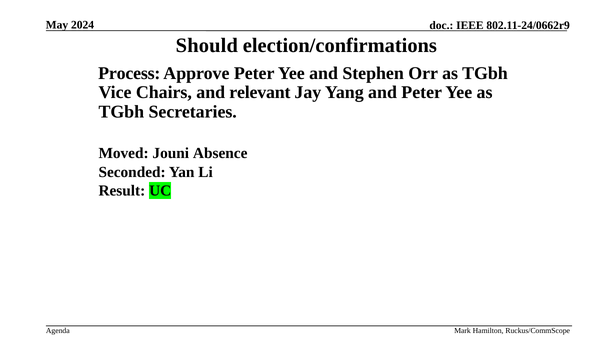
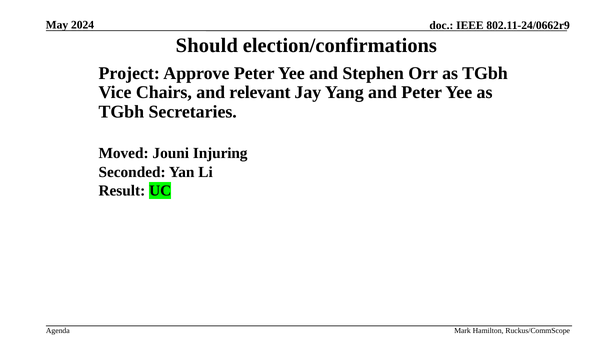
Process: Process -> Project (129, 73)
Absence: Absence -> Injuring (220, 153)
